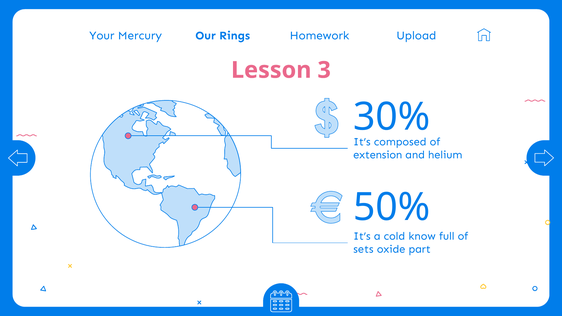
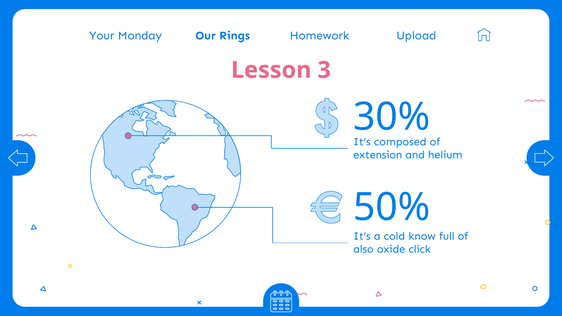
Mercury: Mercury -> Monday (140, 36)
sets: sets -> also (363, 249)
part: part -> click (420, 249)
